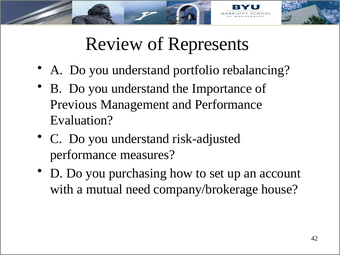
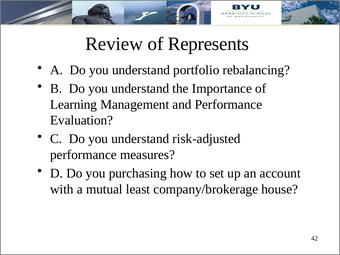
Previous: Previous -> Learning (74, 104)
need: need -> least (138, 189)
